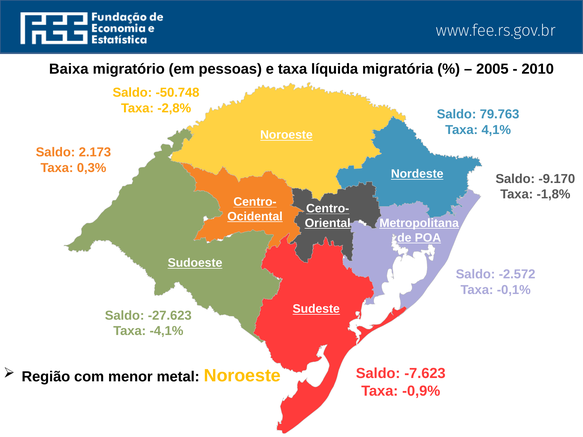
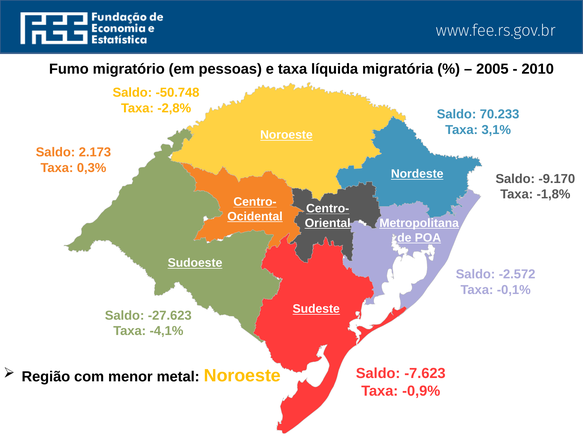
Baixa: Baixa -> Fumo (69, 69)
79.763: 79.763 -> 70.233 (500, 114)
4,1%: 4,1% -> 3,1% (496, 130)
